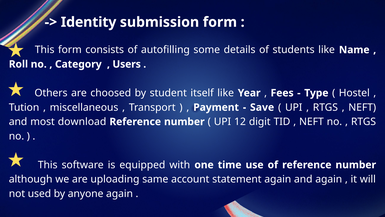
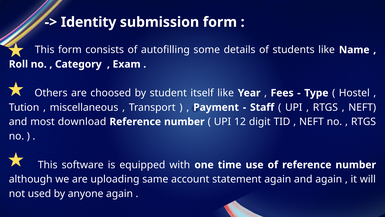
Users: Users -> Exam (127, 64)
Save: Save -> Staff (262, 107)
